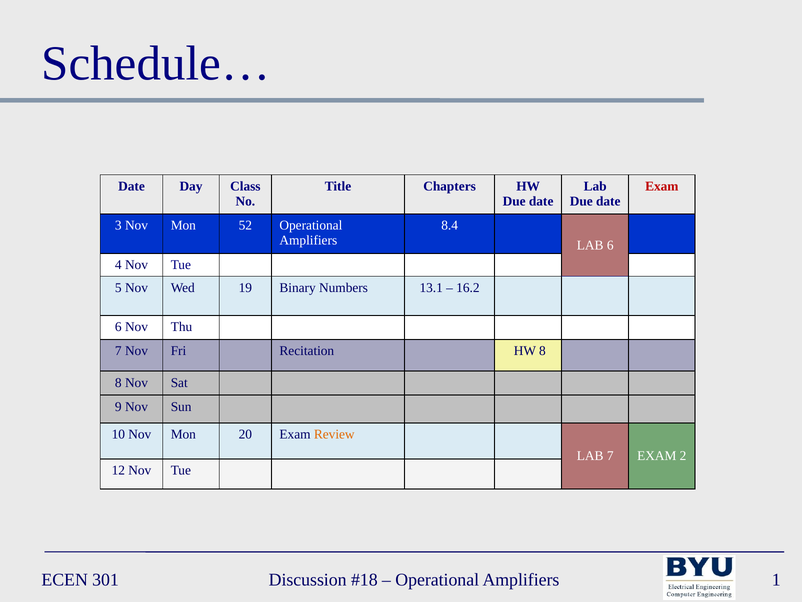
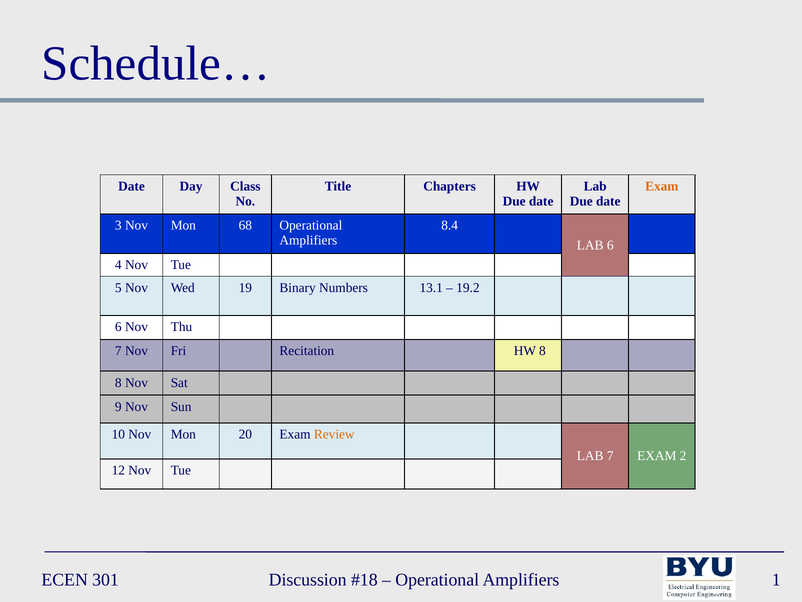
Exam colour: red -> orange (662, 186)
52: 52 -> 68 (245, 225)
16.2: 16.2 -> 19.2 (468, 288)
